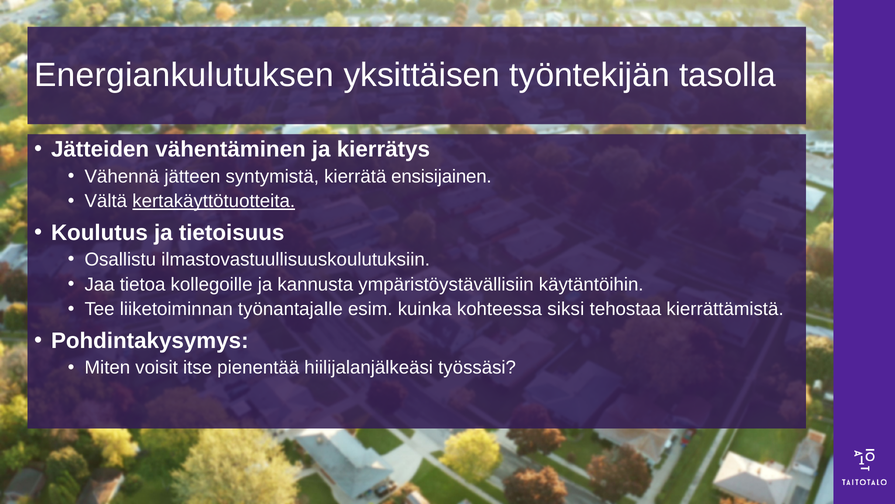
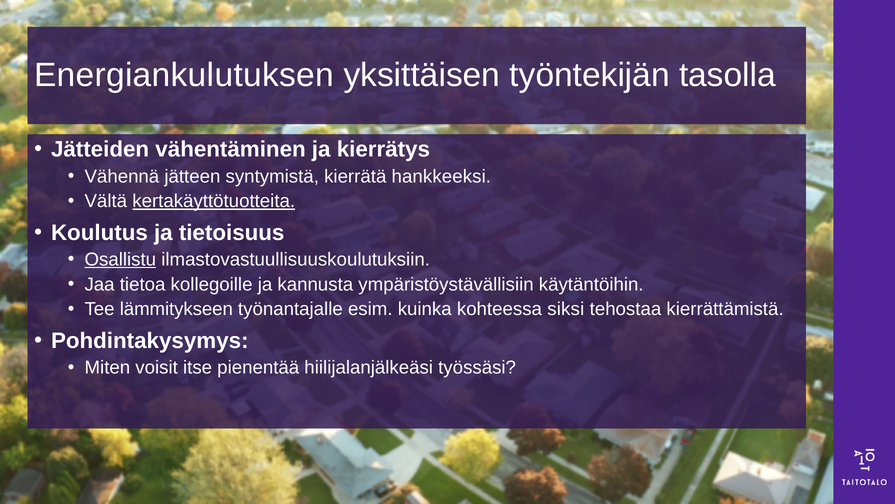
ensisijainen: ensisijainen -> hankkeeksi (441, 176)
Osallistu underline: none -> present (120, 259)
liiketoiminnan: liiketoiminnan -> lämmitykseen (176, 309)
